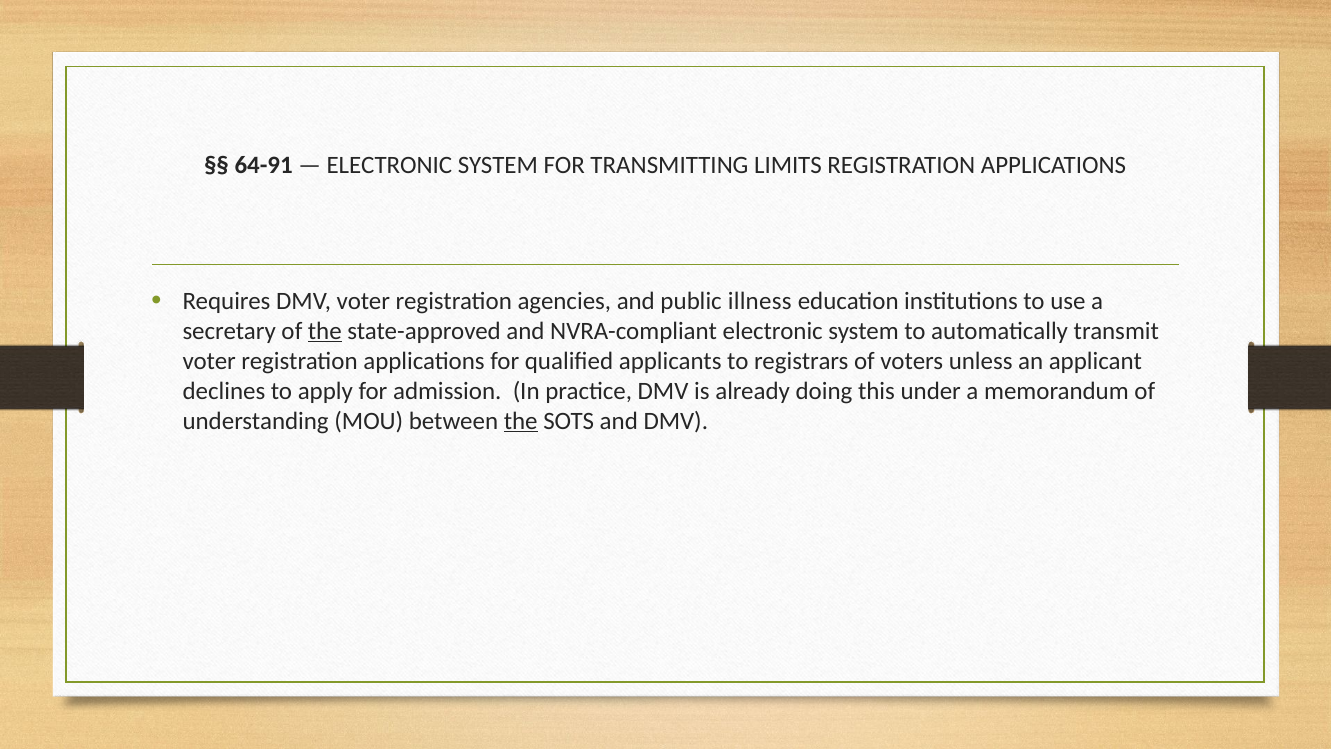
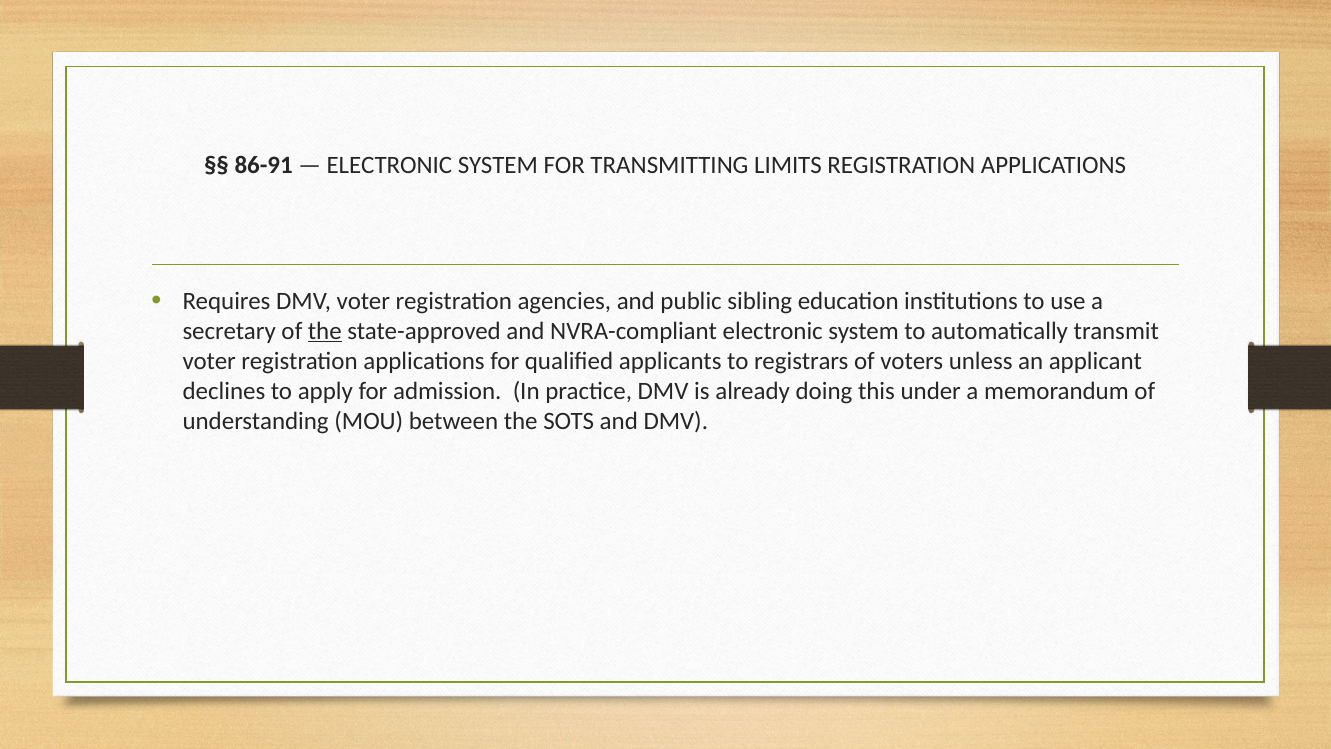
64-91: 64-91 -> 86-91 (264, 165)
illness: illness -> sibling (760, 301)
the underline: present -> none (521, 421)
